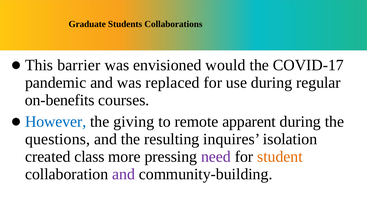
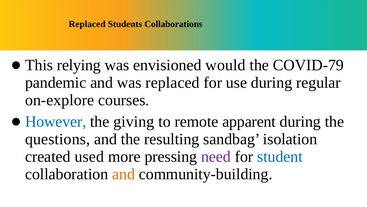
Graduate: Graduate -> Replaced (87, 24)
barrier: barrier -> relying (79, 65)
COVID-17: COVID-17 -> COVID-79 (308, 65)
on-benefits: on-benefits -> on-explore (60, 100)
inquires: inquires -> sandbag (232, 139)
class: class -> used (89, 156)
student colour: orange -> blue (280, 156)
and colour: purple -> orange (124, 174)
